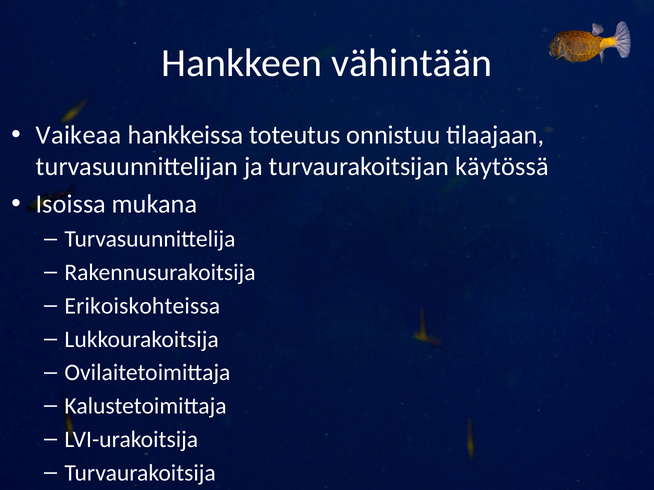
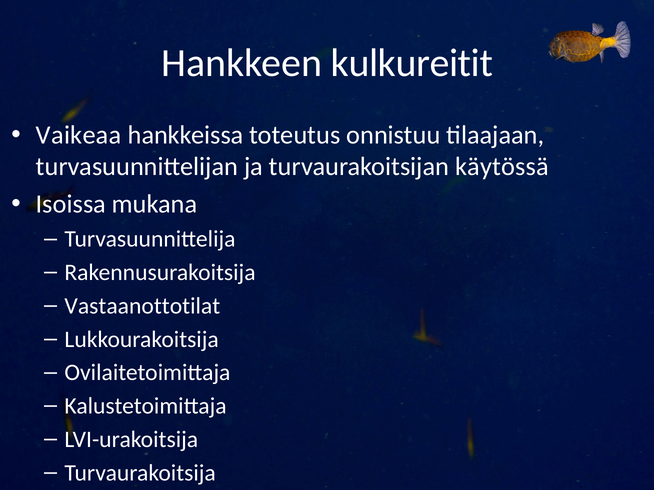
vähintään: vähintään -> kulkureitit (412, 63)
Erikoiskohteissa: Erikoiskohteissa -> Vastaanottotilat (142, 306)
